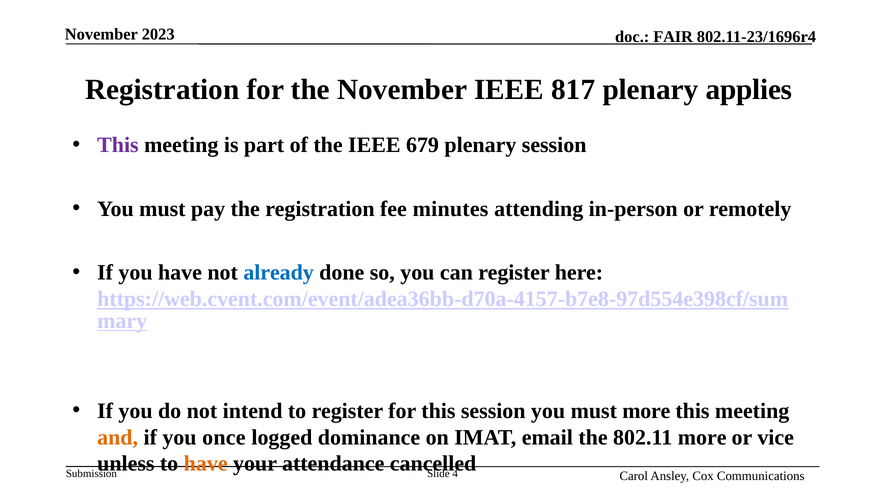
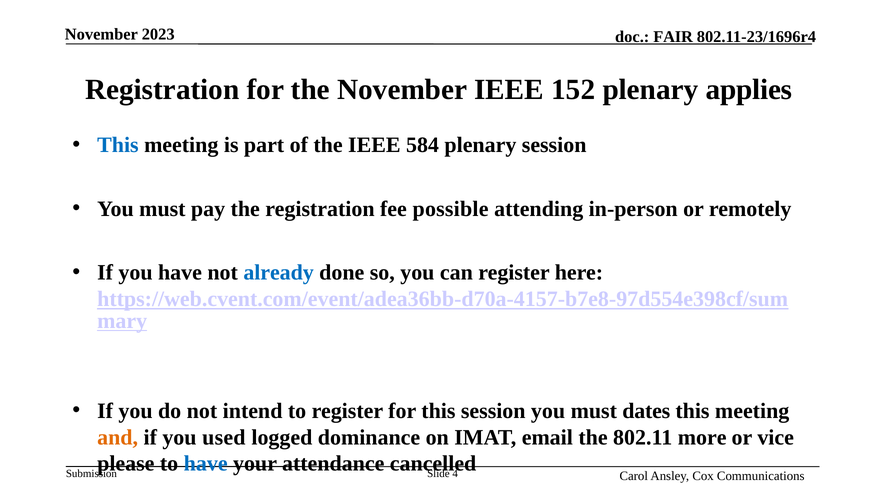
817: 817 -> 152 (573, 90)
This colour: purple -> blue (118, 145)
679: 679 -> 584 (423, 145)
minutes: minutes -> possible (451, 209)
must more: more -> dates (646, 411)
once: once -> used (224, 437)
unless: unless -> please (126, 464)
have colour: orange -> blue (206, 464)
